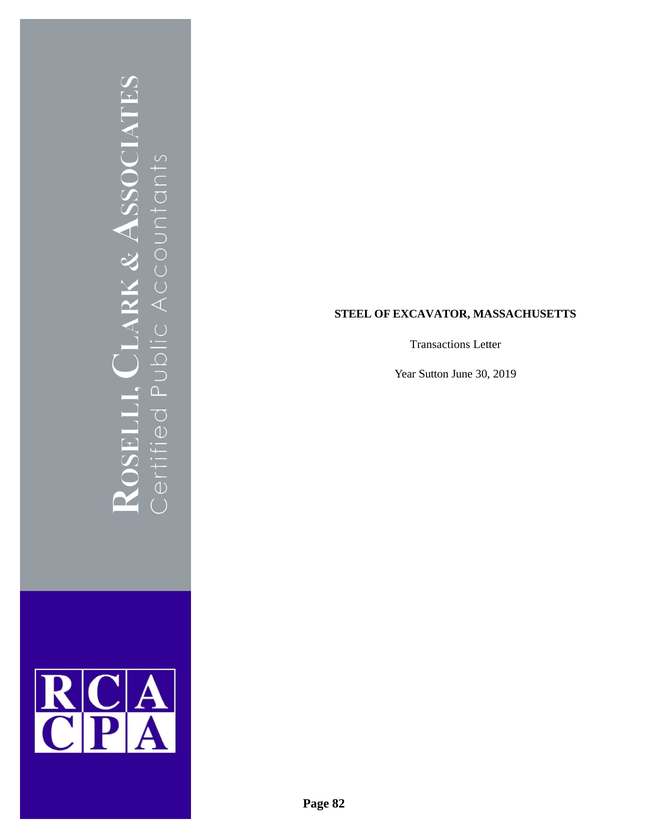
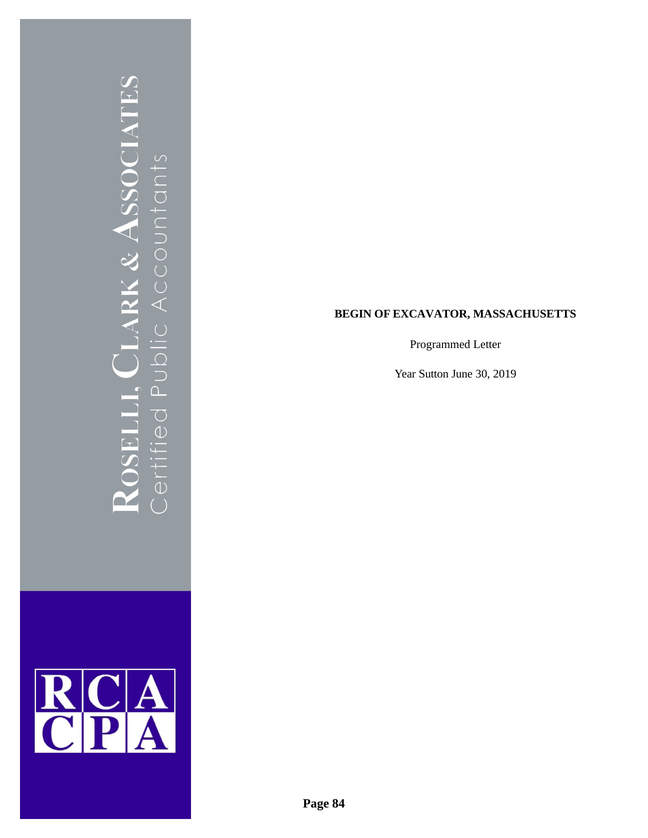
STEEL: STEEL -> BEGIN (353, 314)
Transactions: Transactions -> Programmed (440, 344)
82: 82 -> 84 (339, 804)
